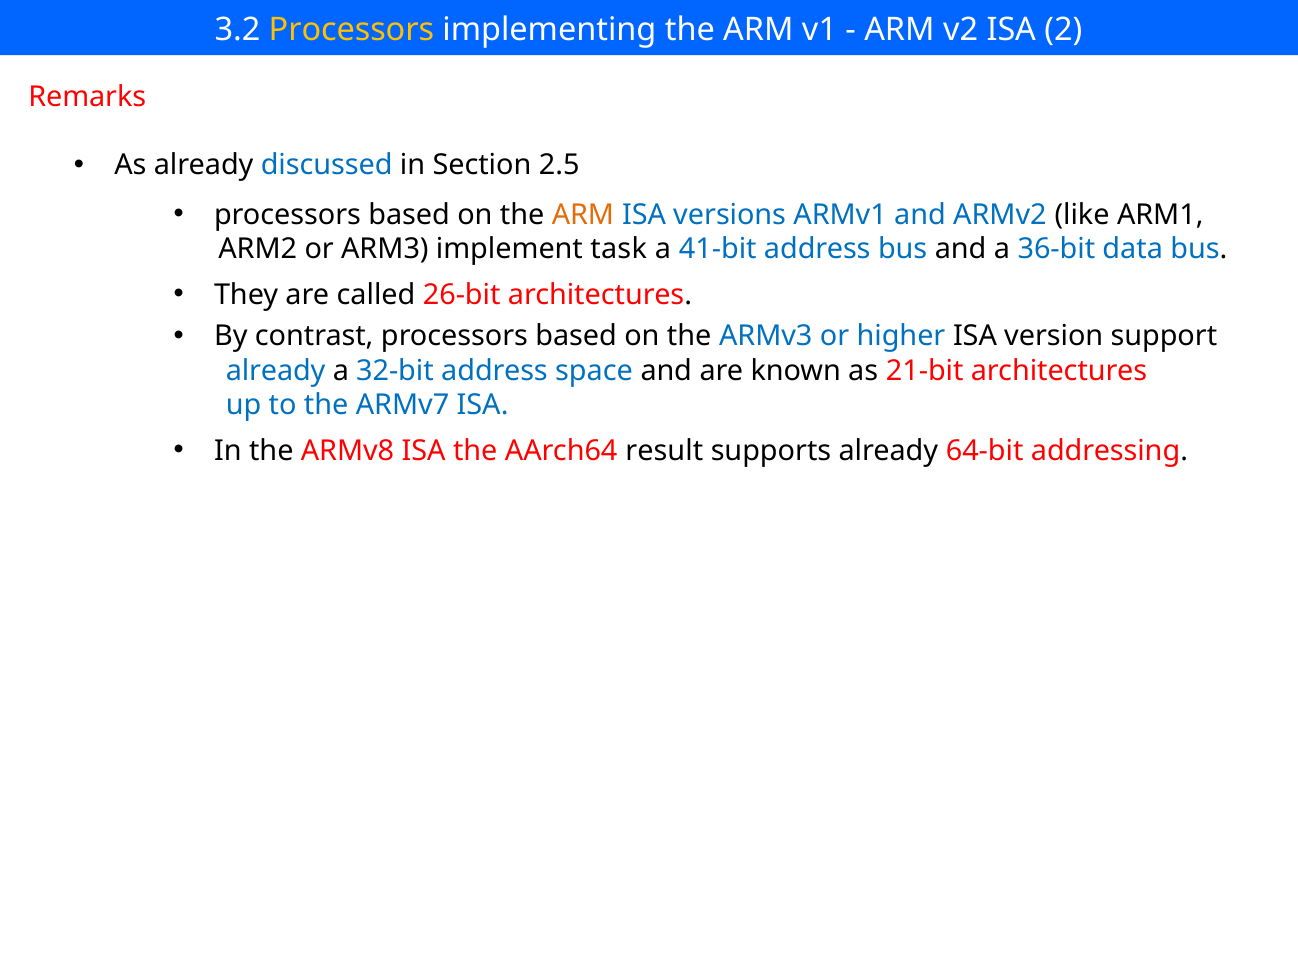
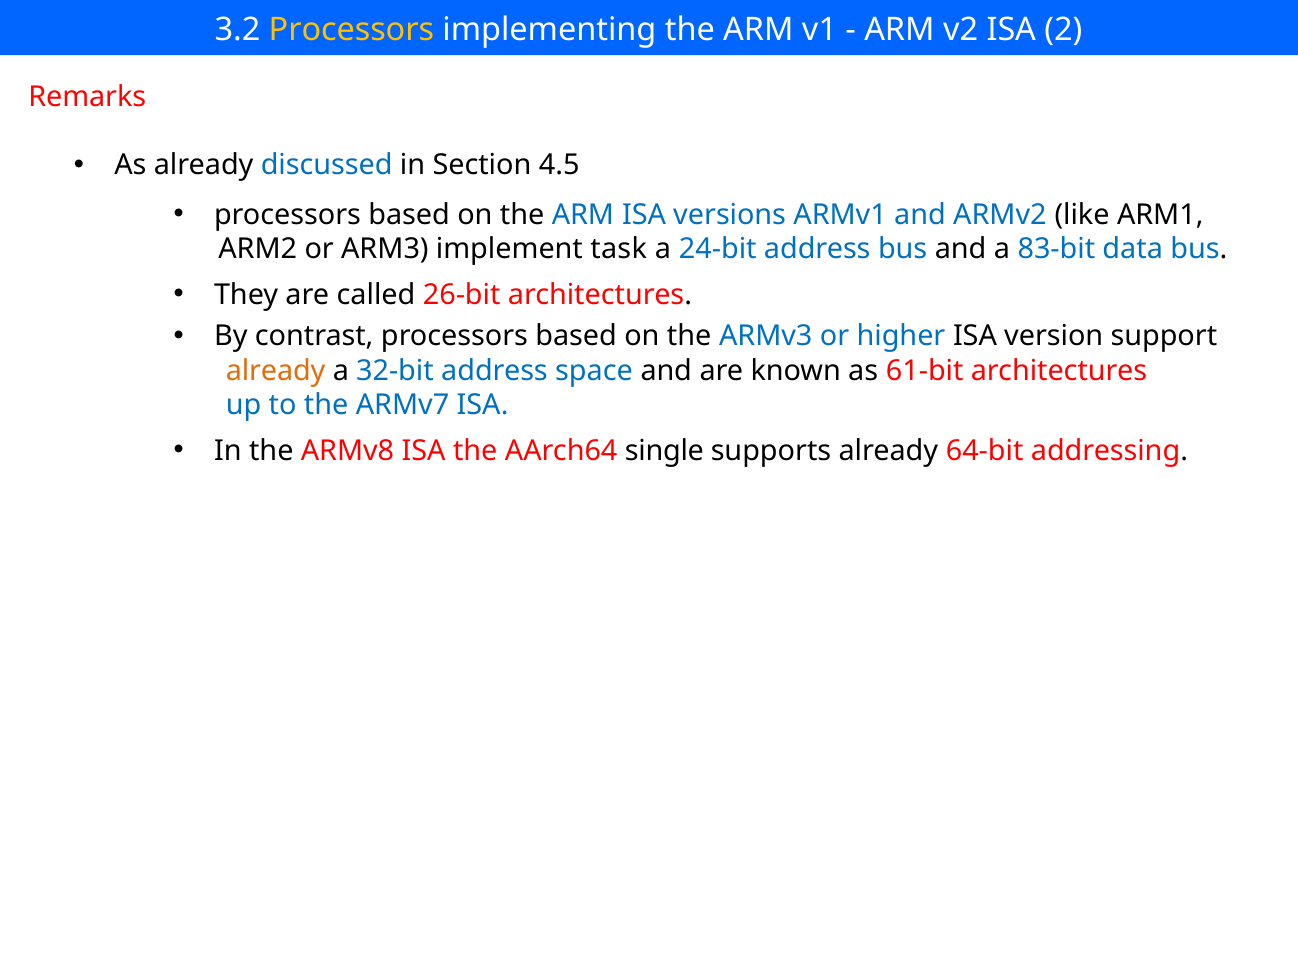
2.5: 2.5 -> 4.5 (559, 165)
ARM colour: orange -> blue (583, 215)
41-bit: 41-bit -> 24-bit (718, 249)
36-bit: 36-bit -> 83-bit (1056, 249)
already colour: blue -> orange (276, 371)
21-bit: 21-bit -> 61-bit (925, 371)
result: result -> single (664, 451)
